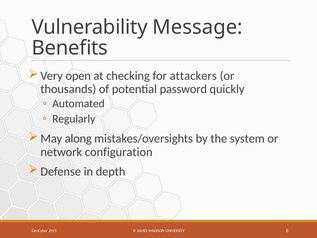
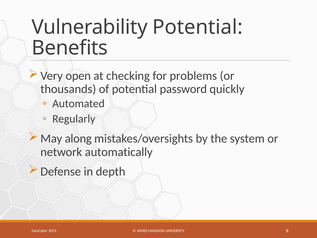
Vulnerability Message: Message -> Potential (198, 27)
attackers: attackers -> problems (193, 76)
configuration: configuration -> automatically (119, 152)
